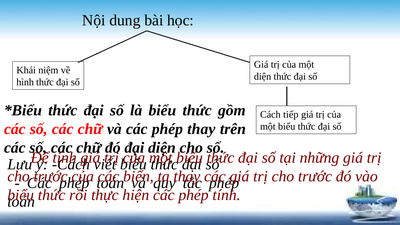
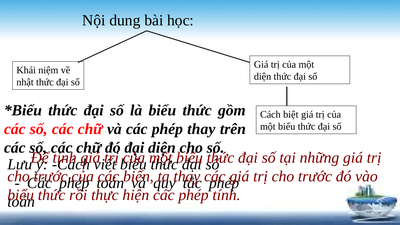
hình: hình -> nhật (25, 82)
tiếp: tiếp -> biệt (291, 115)
